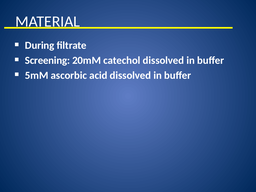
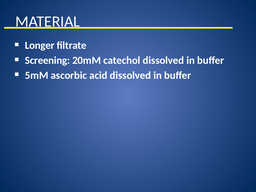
During: During -> Longer (40, 45)
